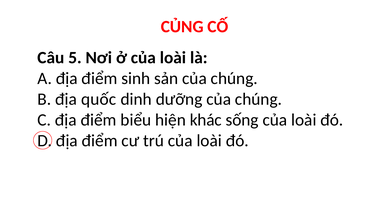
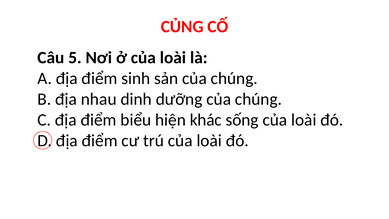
quốc: quốc -> nhau (99, 99)
